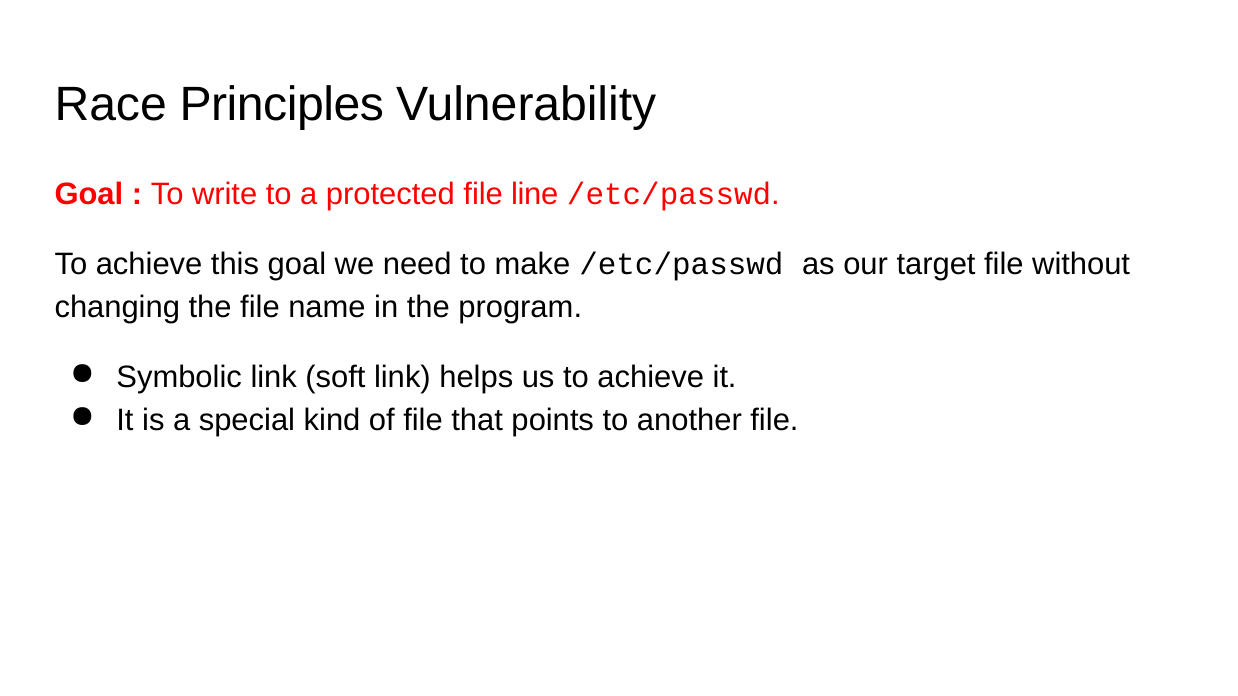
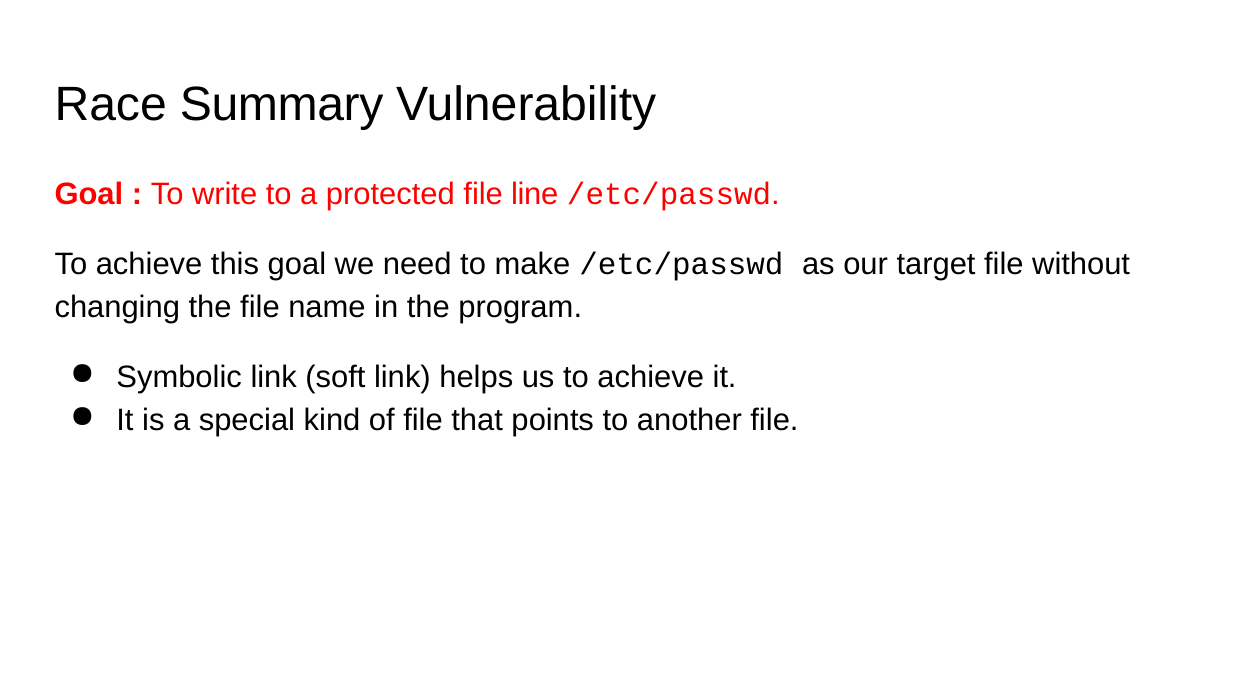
Principles: Principles -> Summary (282, 105)
